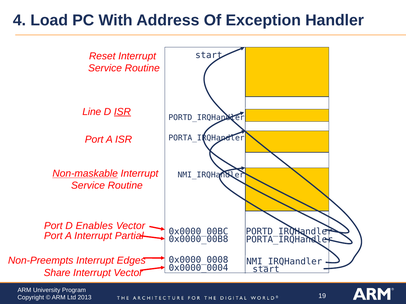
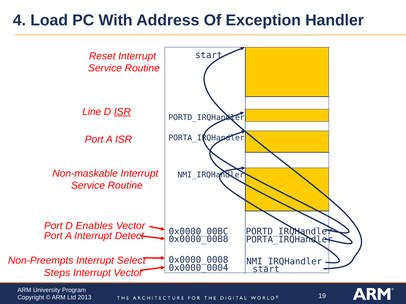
Non-maskable underline: present -> none (85, 174)
Partial: Partial -> Detect (129, 236)
Edges: Edges -> Select (131, 261)
Share: Share -> Steps (57, 273)
